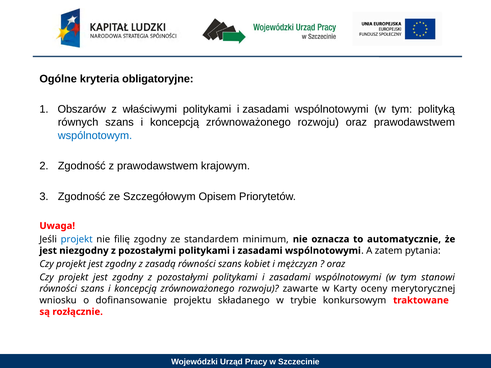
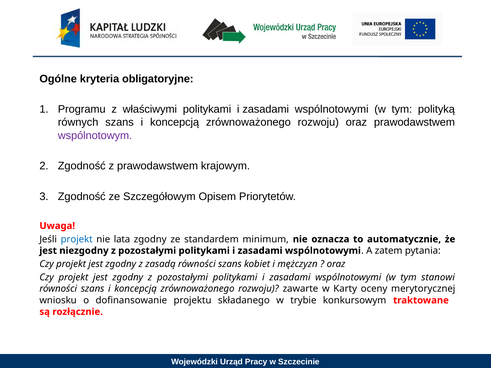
Obszarów: Obszarów -> Programu (82, 109)
wspólnotowym colour: blue -> purple (95, 136)
filię: filię -> lata (122, 239)
